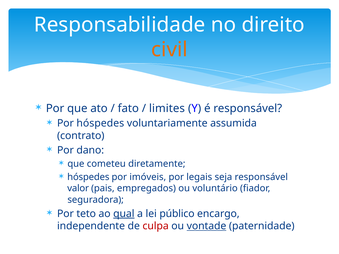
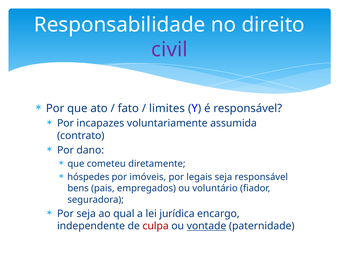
civil colour: orange -> purple (169, 50)
Por hóspedes: hóspedes -> incapazes (100, 123)
valor: valor -> bens (78, 189)
Por teto: teto -> seja (86, 214)
qual underline: present -> none (124, 214)
público: público -> jurídica (177, 214)
